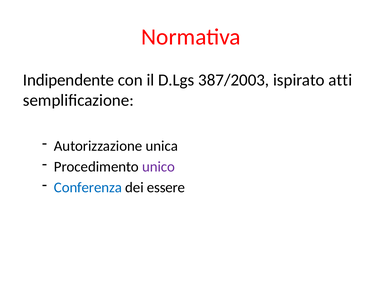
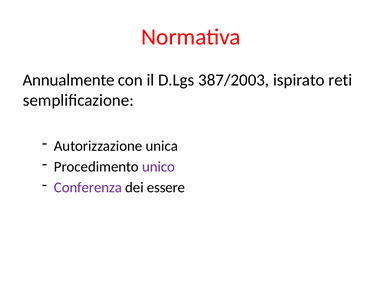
Indipendente: Indipendente -> Annualmente (69, 80)
atti: atti -> reti (340, 80)
Conferenza colour: blue -> purple (88, 188)
